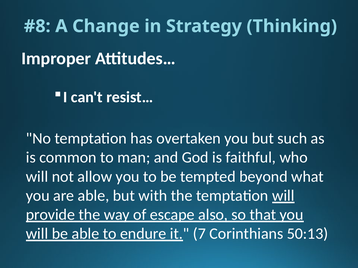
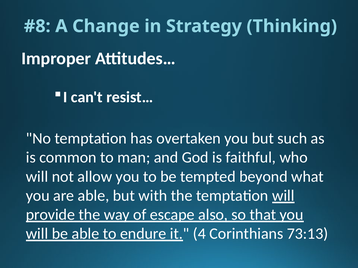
7: 7 -> 4 (199, 234)
50:13: 50:13 -> 73:13 (308, 234)
